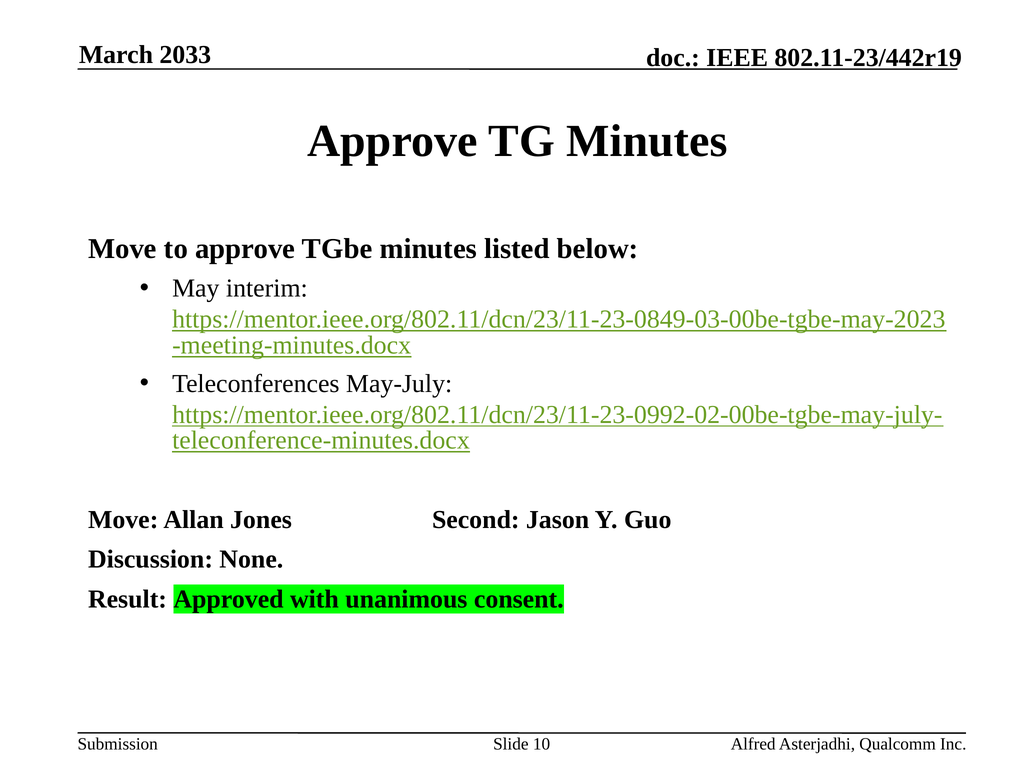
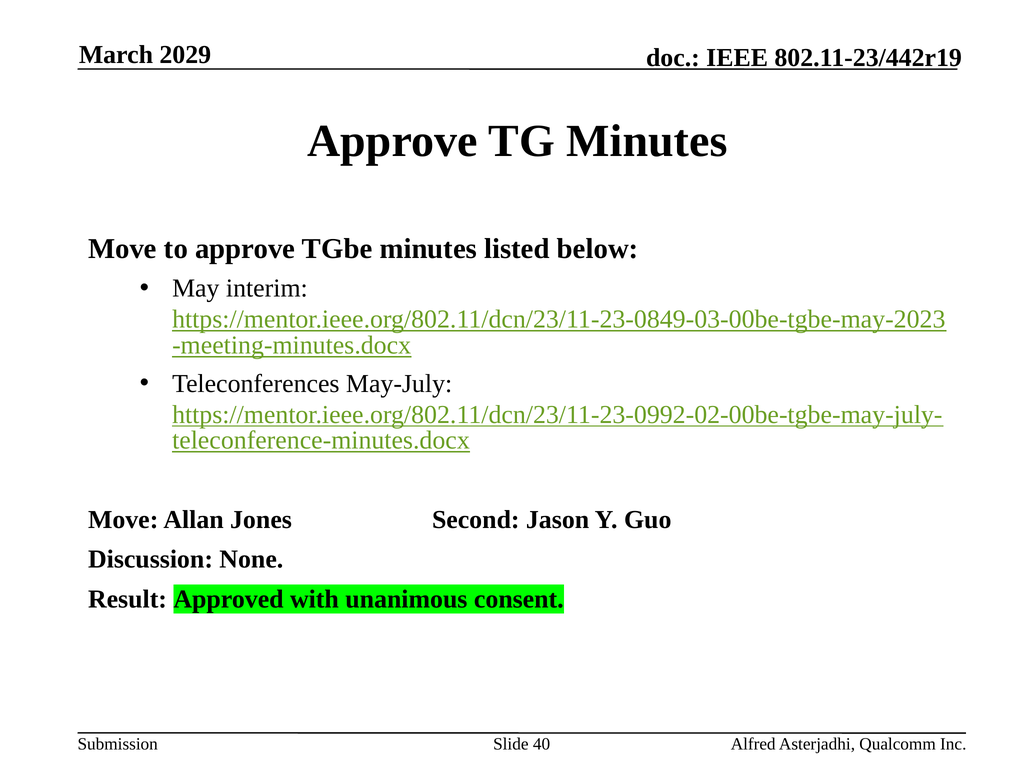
2033: 2033 -> 2029 (185, 55)
10: 10 -> 40 (542, 744)
